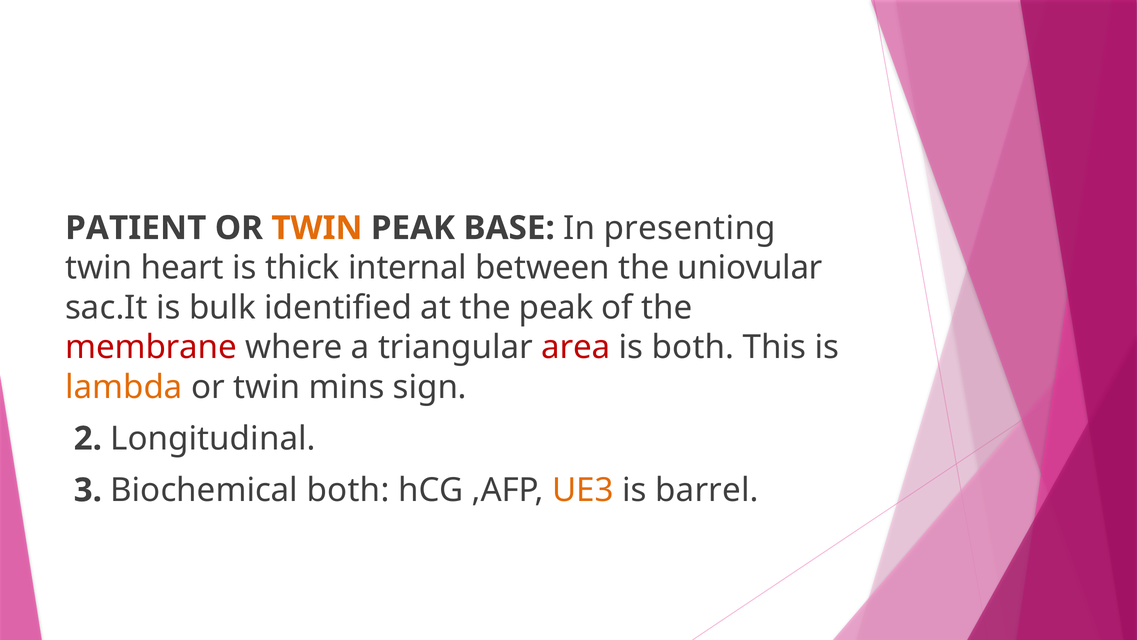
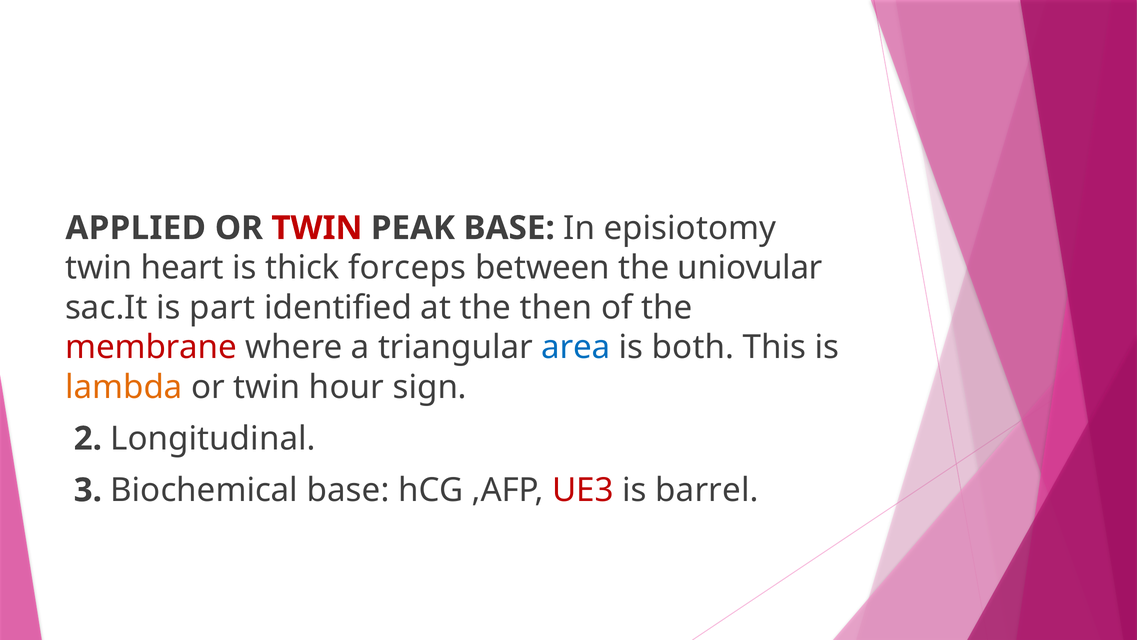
PATIENT: PATIENT -> APPLIED (136, 228)
TWIN colour: orange -> red (317, 228)
presenting: presenting -> episiotomy (690, 228)
internal: internal -> forceps (407, 268)
bulk: bulk -> part (222, 307)
the peak: peak -> then (556, 307)
area colour: red -> blue (576, 347)
mins: mins -> hour (347, 387)
Biochemical both: both -> base (348, 490)
UE3 colour: orange -> red (583, 490)
